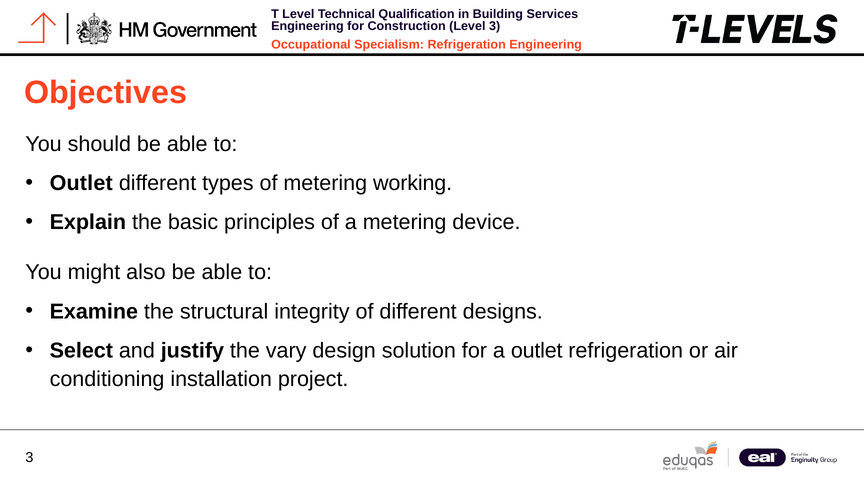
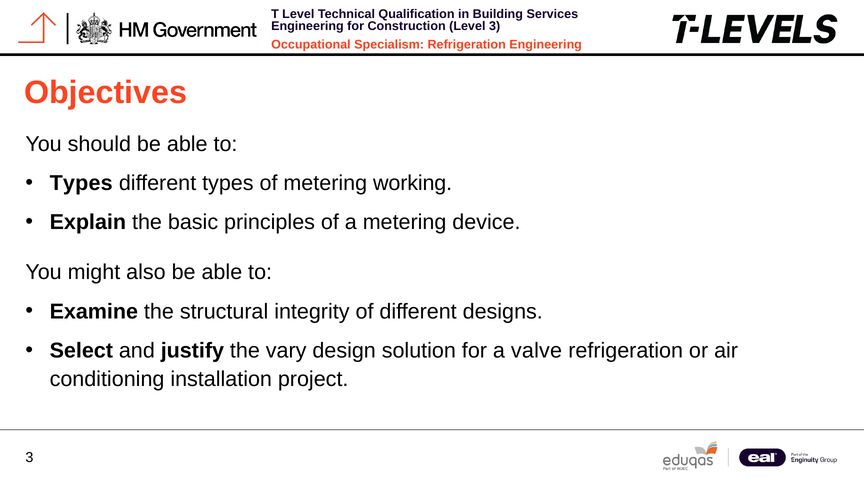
Outlet: Outlet -> Types (81, 183)
a outlet: outlet -> valve (537, 351)
